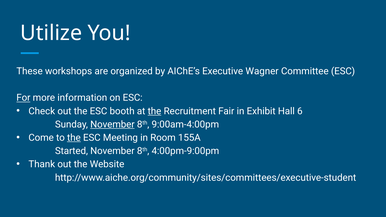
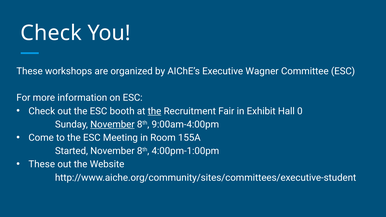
Utilize: Utilize -> Check (51, 33)
For underline: present -> none (23, 98)
6: 6 -> 0 (300, 111)
the underline: present -> none (74, 138)
4:00pm-9:00pm: 4:00pm-9:00pm -> 4:00pm-1:00pm (185, 151)
Thank: Thank -> These (42, 164)
